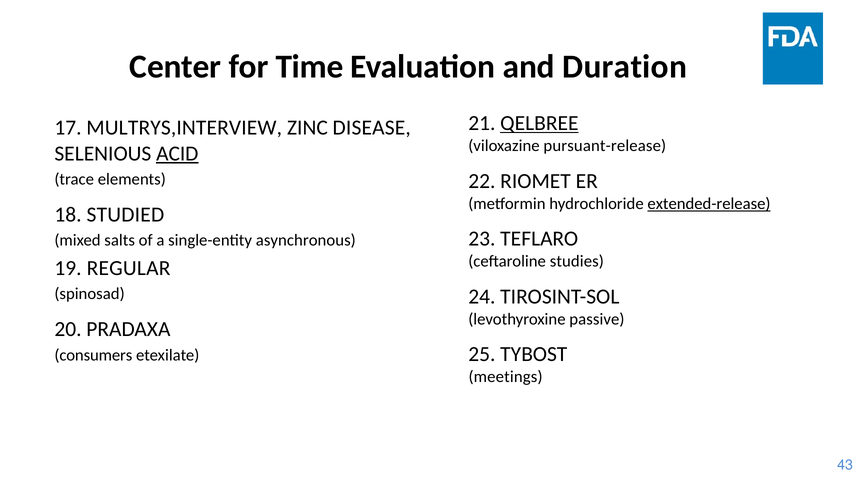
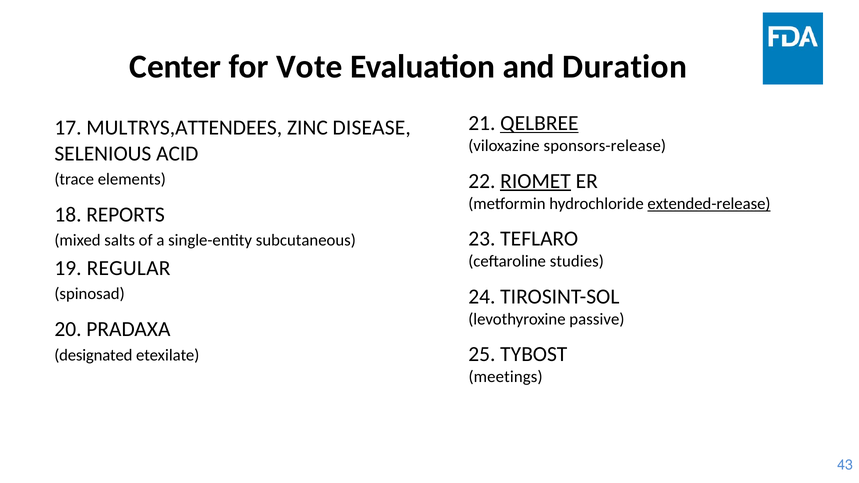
Time: Time -> Vote (309, 67)
MULTRYS,INTERVIEW: MULTRYS,INTERVIEW -> MULTRYS,ATTENDEES (184, 128)
pursuant-release: pursuant-release -> sponsors-release (605, 146)
ACID underline: present -> none (177, 154)
RIOMET underline: none -> present (536, 181)
STUDIED: STUDIED -> REPORTS (126, 215)
asynchronous: asynchronous -> subcutaneous (306, 241)
consumers: consumers -> designated (93, 355)
